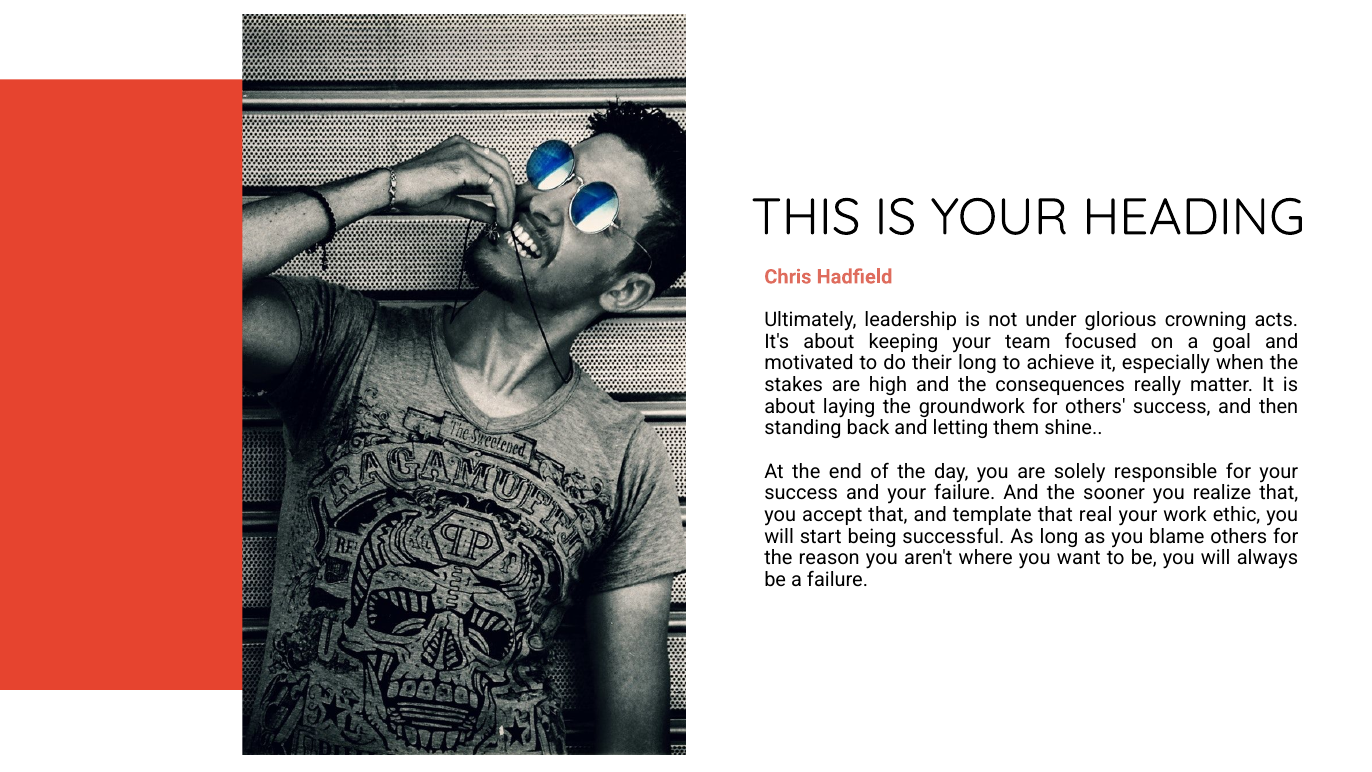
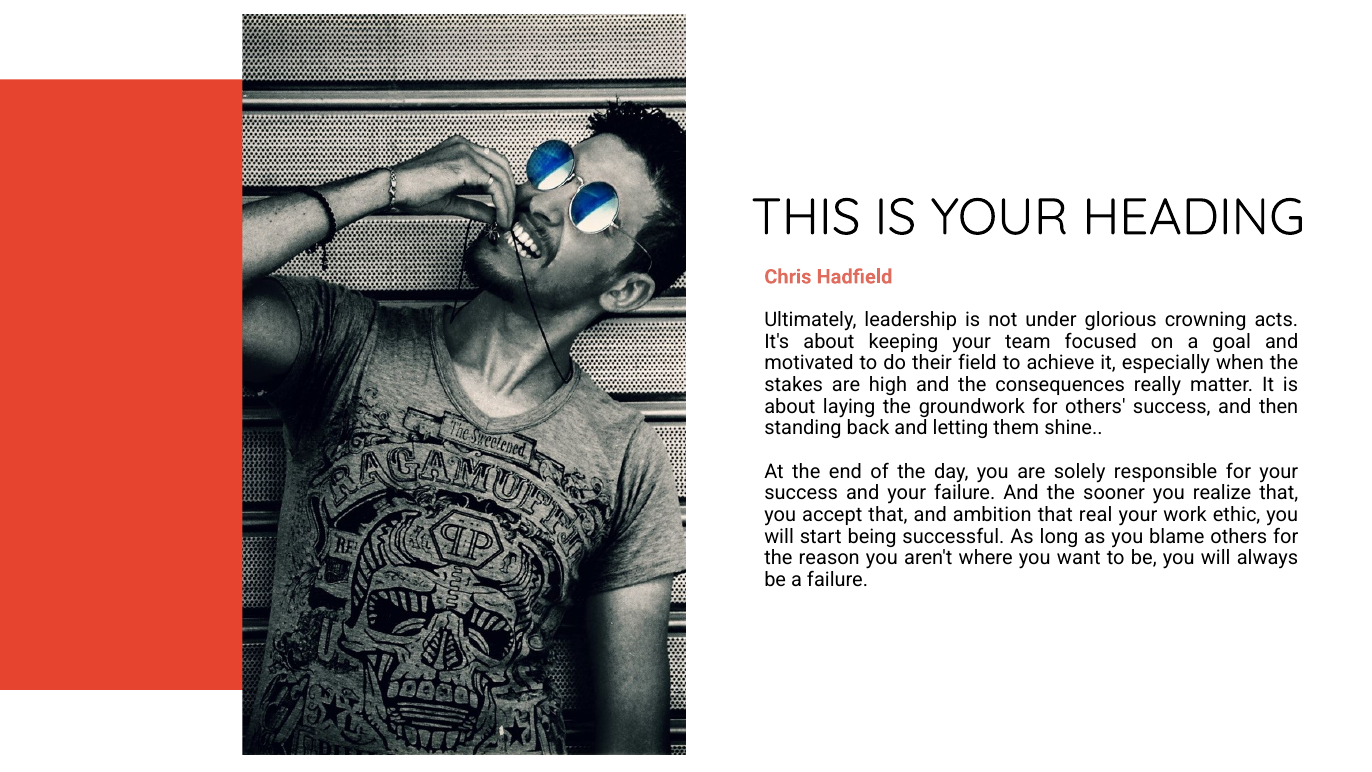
their long: long -> field (977, 363)
template: template -> ambition (992, 515)
